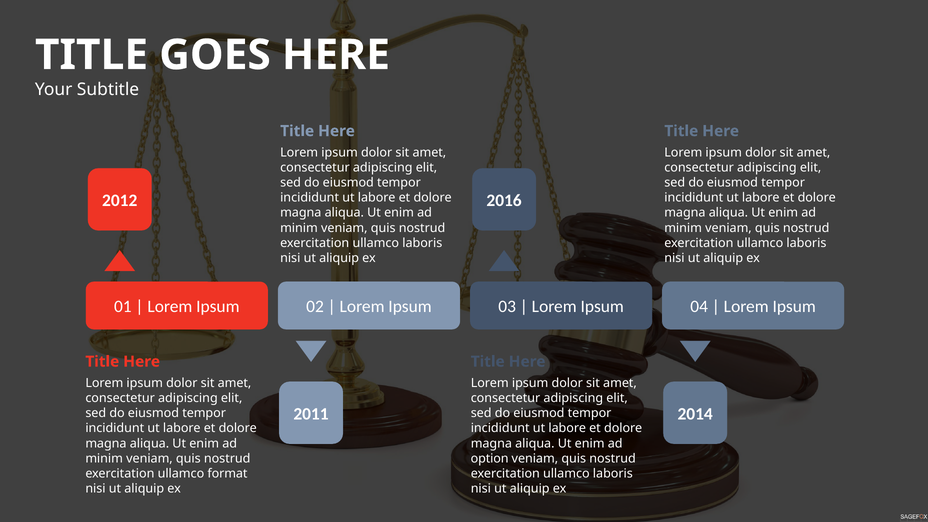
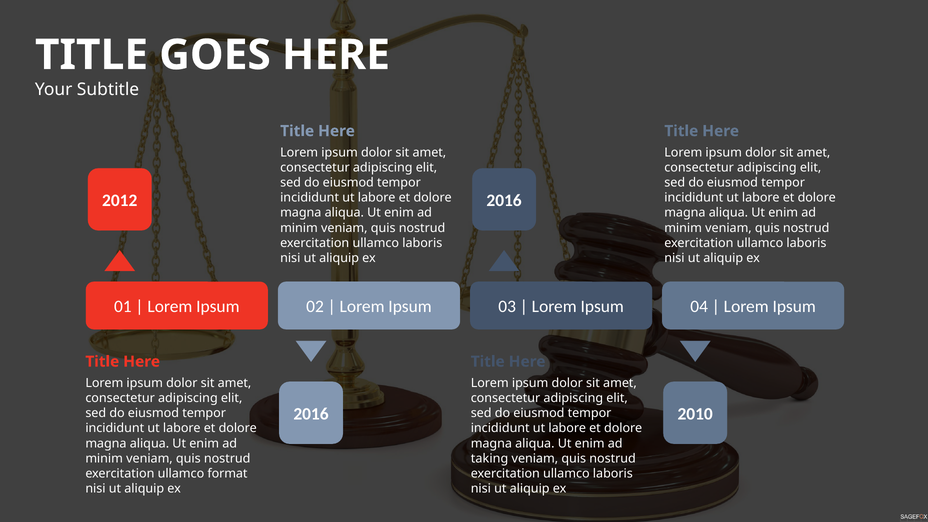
2011: 2011 -> 2016 (311, 414)
2014: 2014 -> 2010 (695, 414)
option: option -> taking (490, 459)
